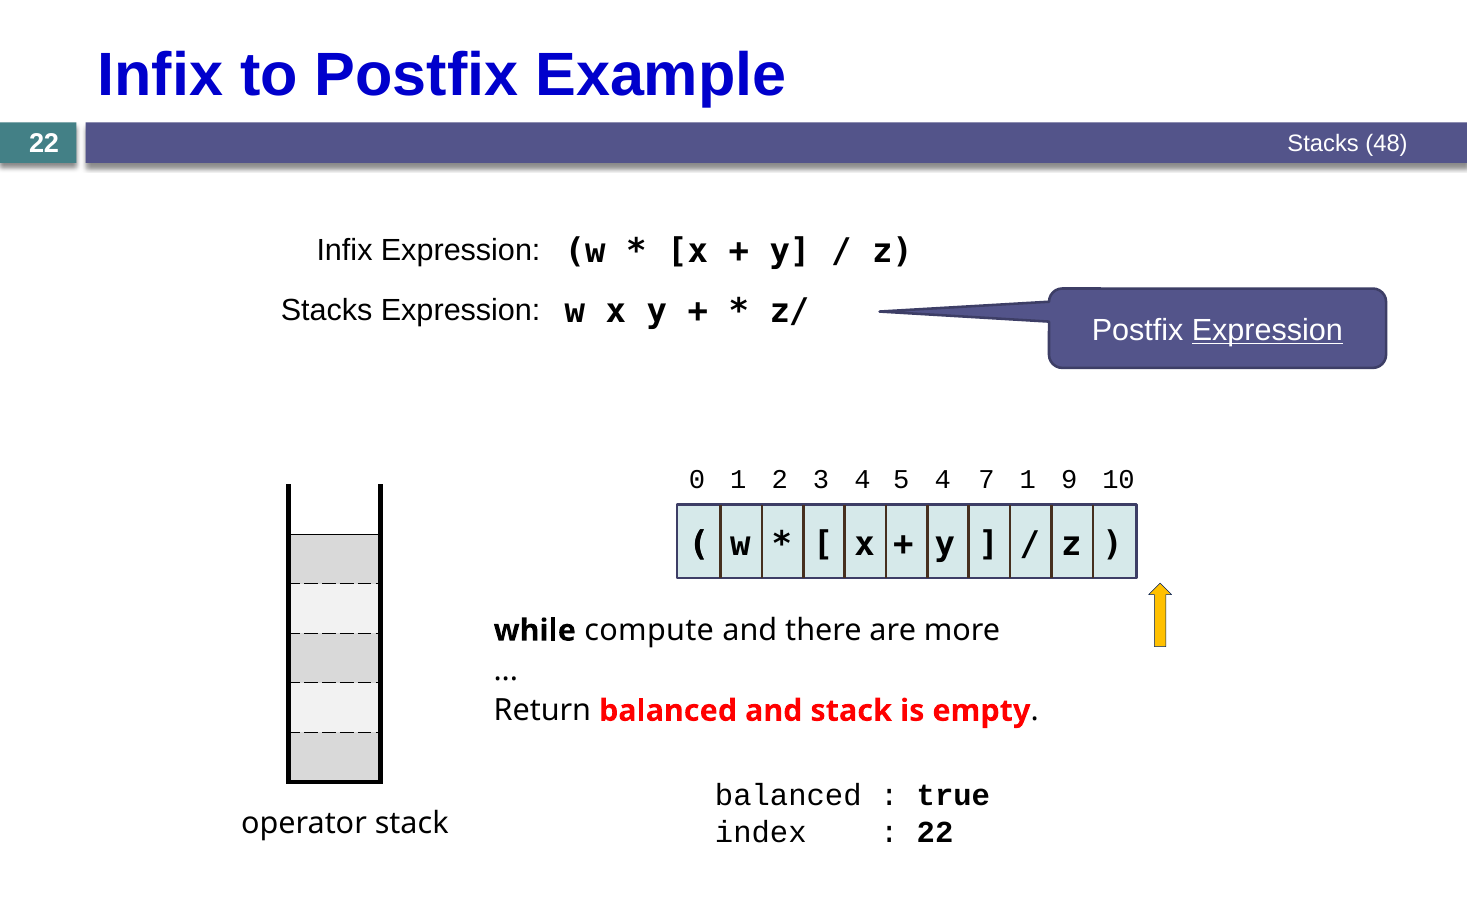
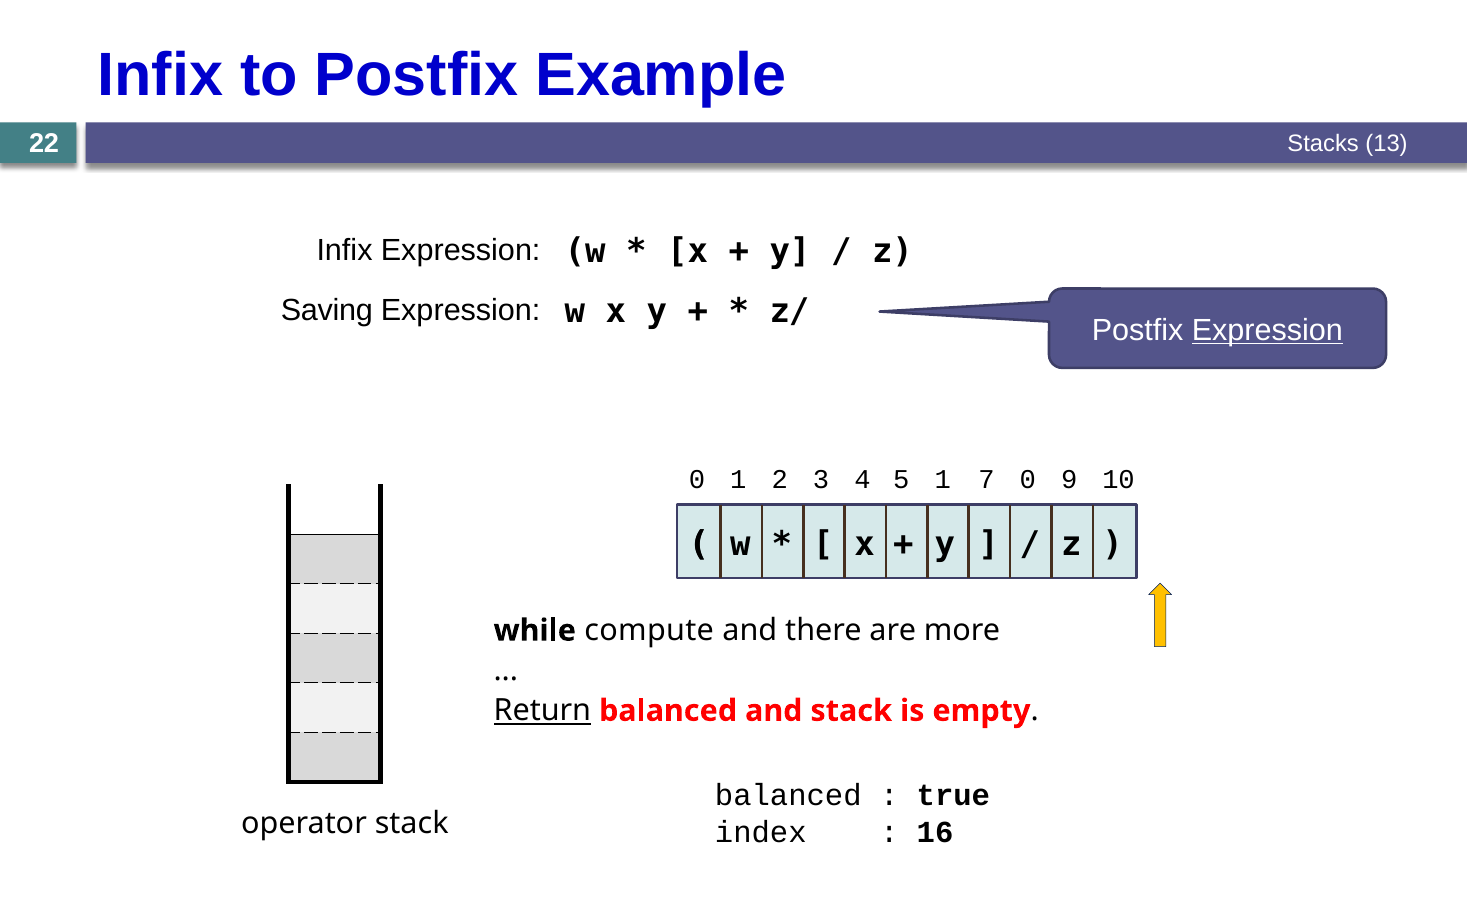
48: 48 -> 13 (1386, 144)
Stacks: Stacks -> Saving (327, 310)
5 4: 4 -> 1 (943, 480)
7 1: 1 -> 0 (1028, 480)
Return underline: none -> present (542, 711)
22: 22 -> 16 (935, 832)
